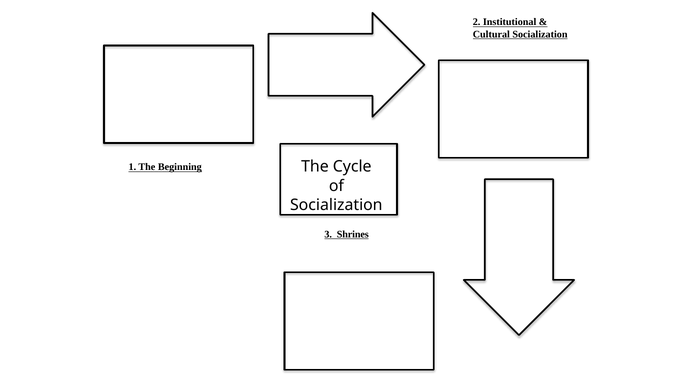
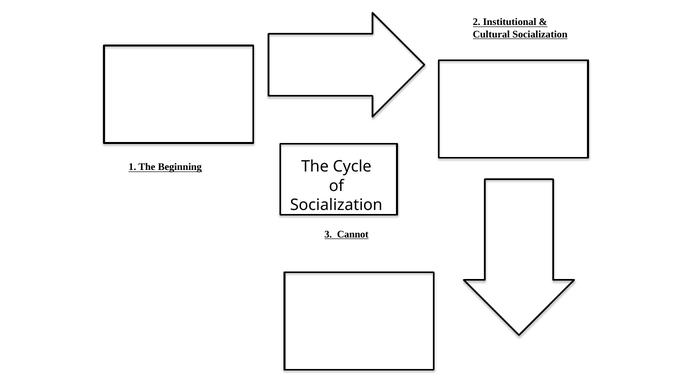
Shrines: Shrines -> Cannot (353, 234)
